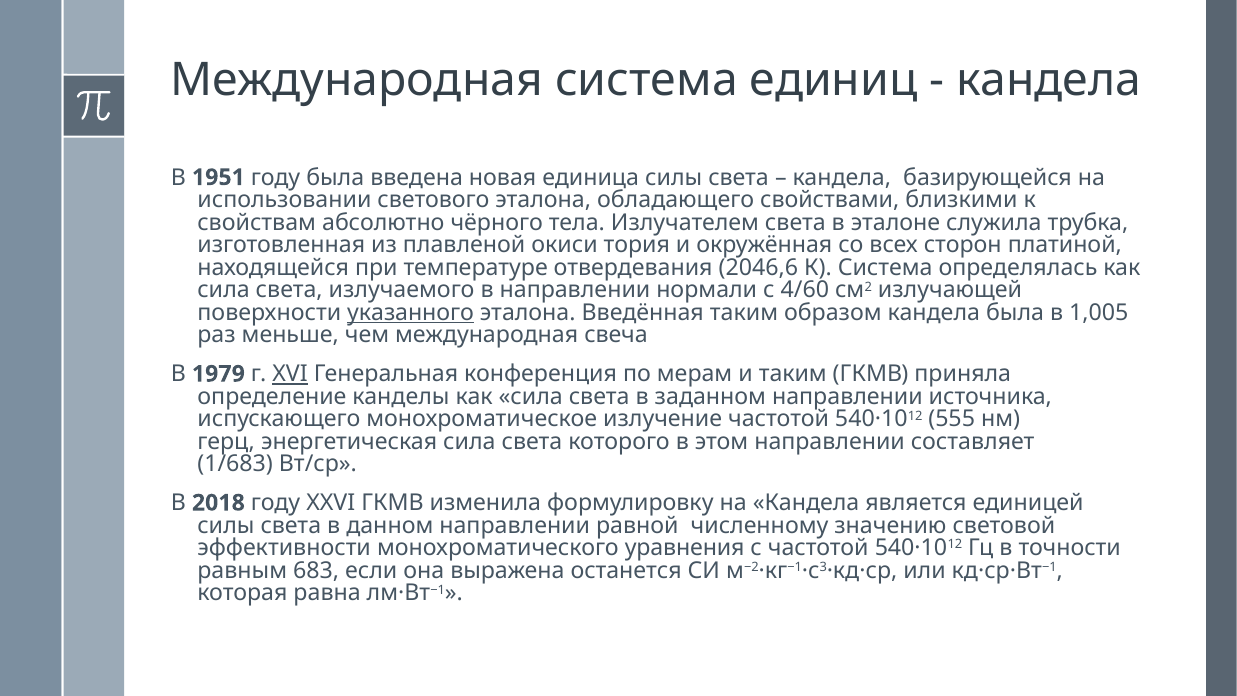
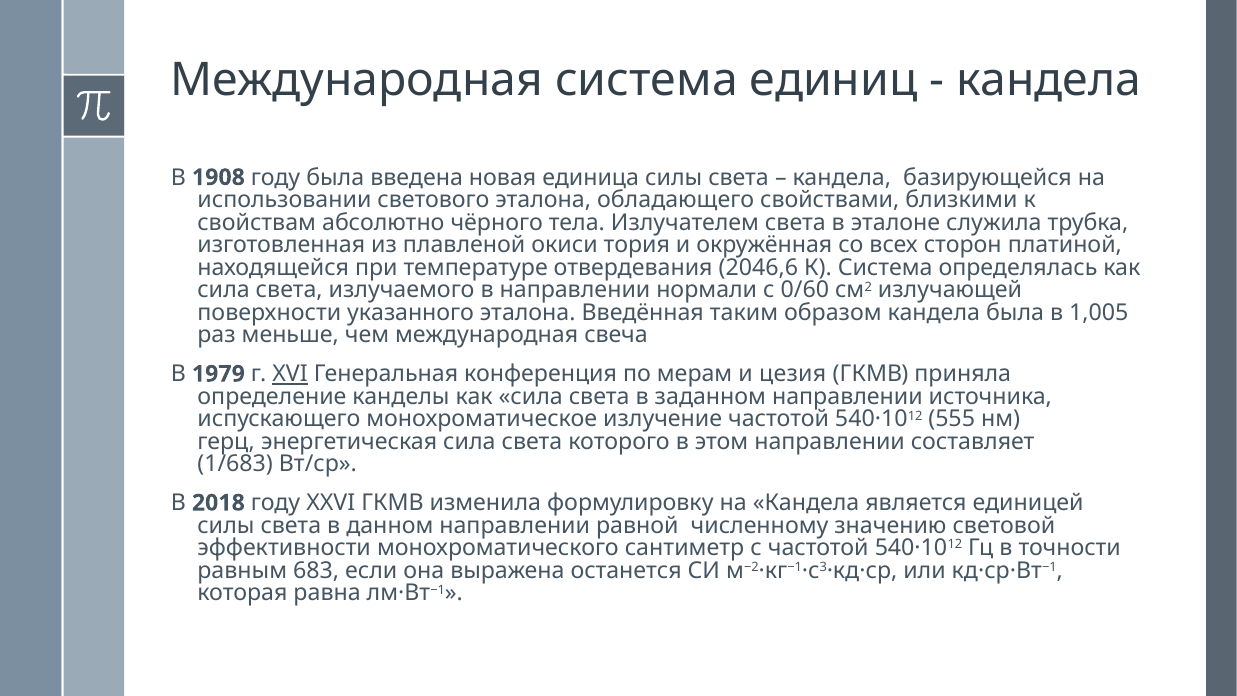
1951: 1951 -> 1908 (218, 177)
4/60: 4/60 -> 0/60 (805, 290)
указанного underline: present -> none (411, 313)
и таким: таким -> цезия (793, 374)
уравнения: уравнения -> сантиметр (685, 548)
